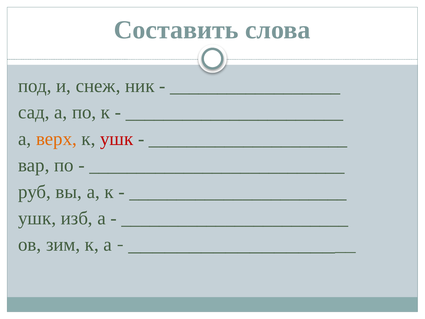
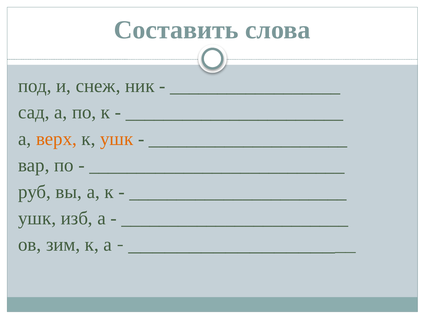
ушк colour: red -> orange (117, 139)
